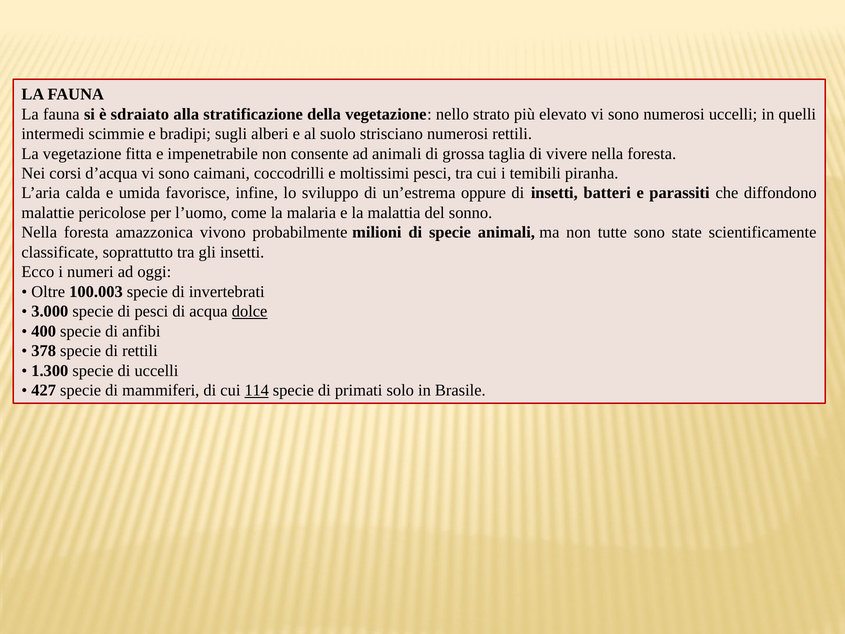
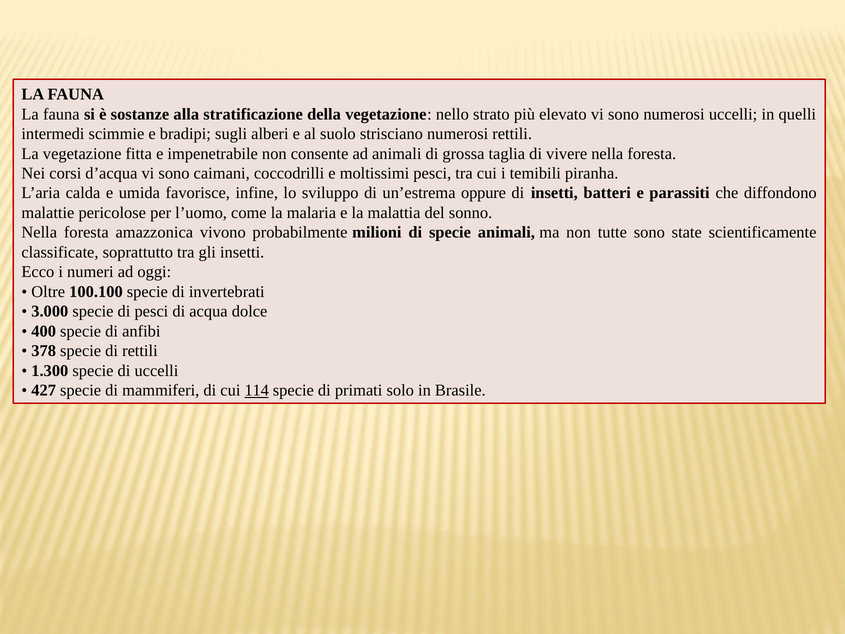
sdraiato: sdraiato -> sostanze (140, 114)
100.003: 100.003 -> 100.100 (96, 292)
dolce underline: present -> none (250, 311)
